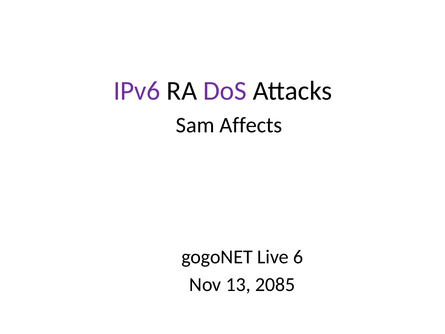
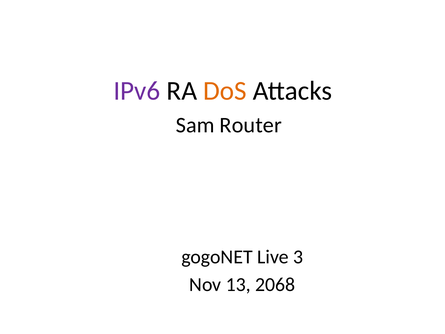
DoS colour: purple -> orange (225, 91)
Affects: Affects -> Router (251, 125)
6: 6 -> 3 (298, 257)
2085: 2085 -> 2068 (275, 284)
